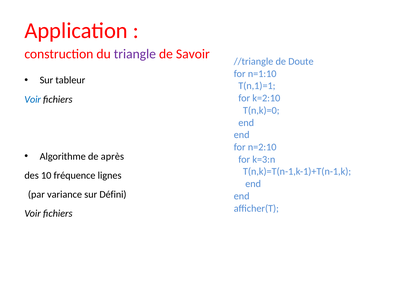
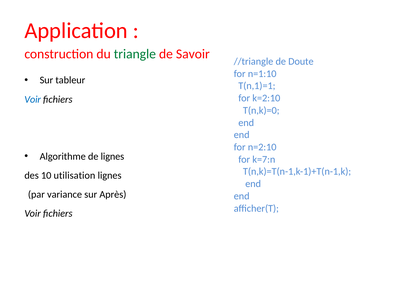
triangle colour: purple -> green (135, 54)
de après: après -> lignes (112, 156)
k=3:n: k=3:n -> k=7:n (264, 159)
fréquence: fréquence -> utilisation (74, 175)
Défini: Défini -> Après (113, 194)
